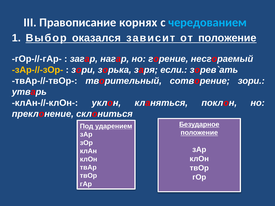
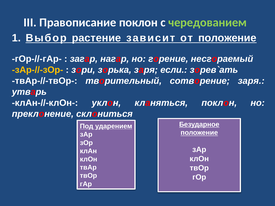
Правописание корнях: корнях -> поклон (138, 23)
чередованием colour: light blue -> light green (208, 23)
оказался: оказался -> растение (96, 38)
сотворение зори: зори -> заря (251, 81)
